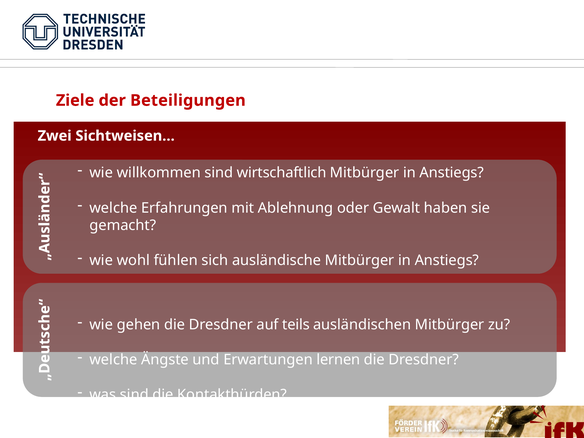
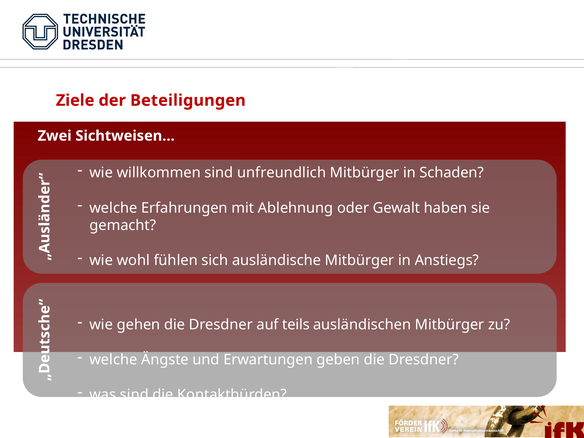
wirtschaftlich: wirtschaftlich -> unfreundlich (282, 173)
Anstiegs: Anstiegs -> Schaden (452, 173)
lernen: lernen -> geben (338, 360)
